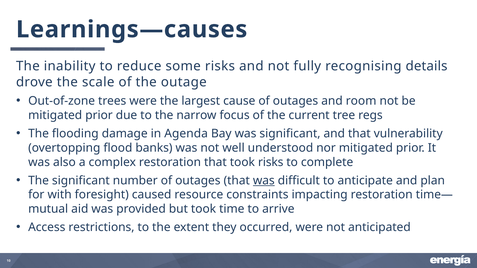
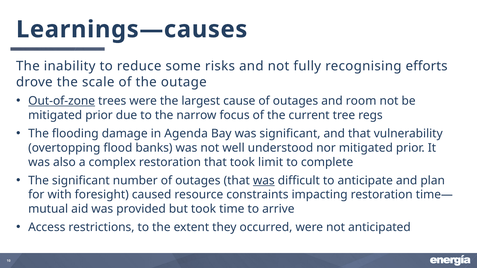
details: details -> efforts (427, 66)
Out-of-zone underline: none -> present (62, 101)
took risks: risks -> limit (271, 162)
